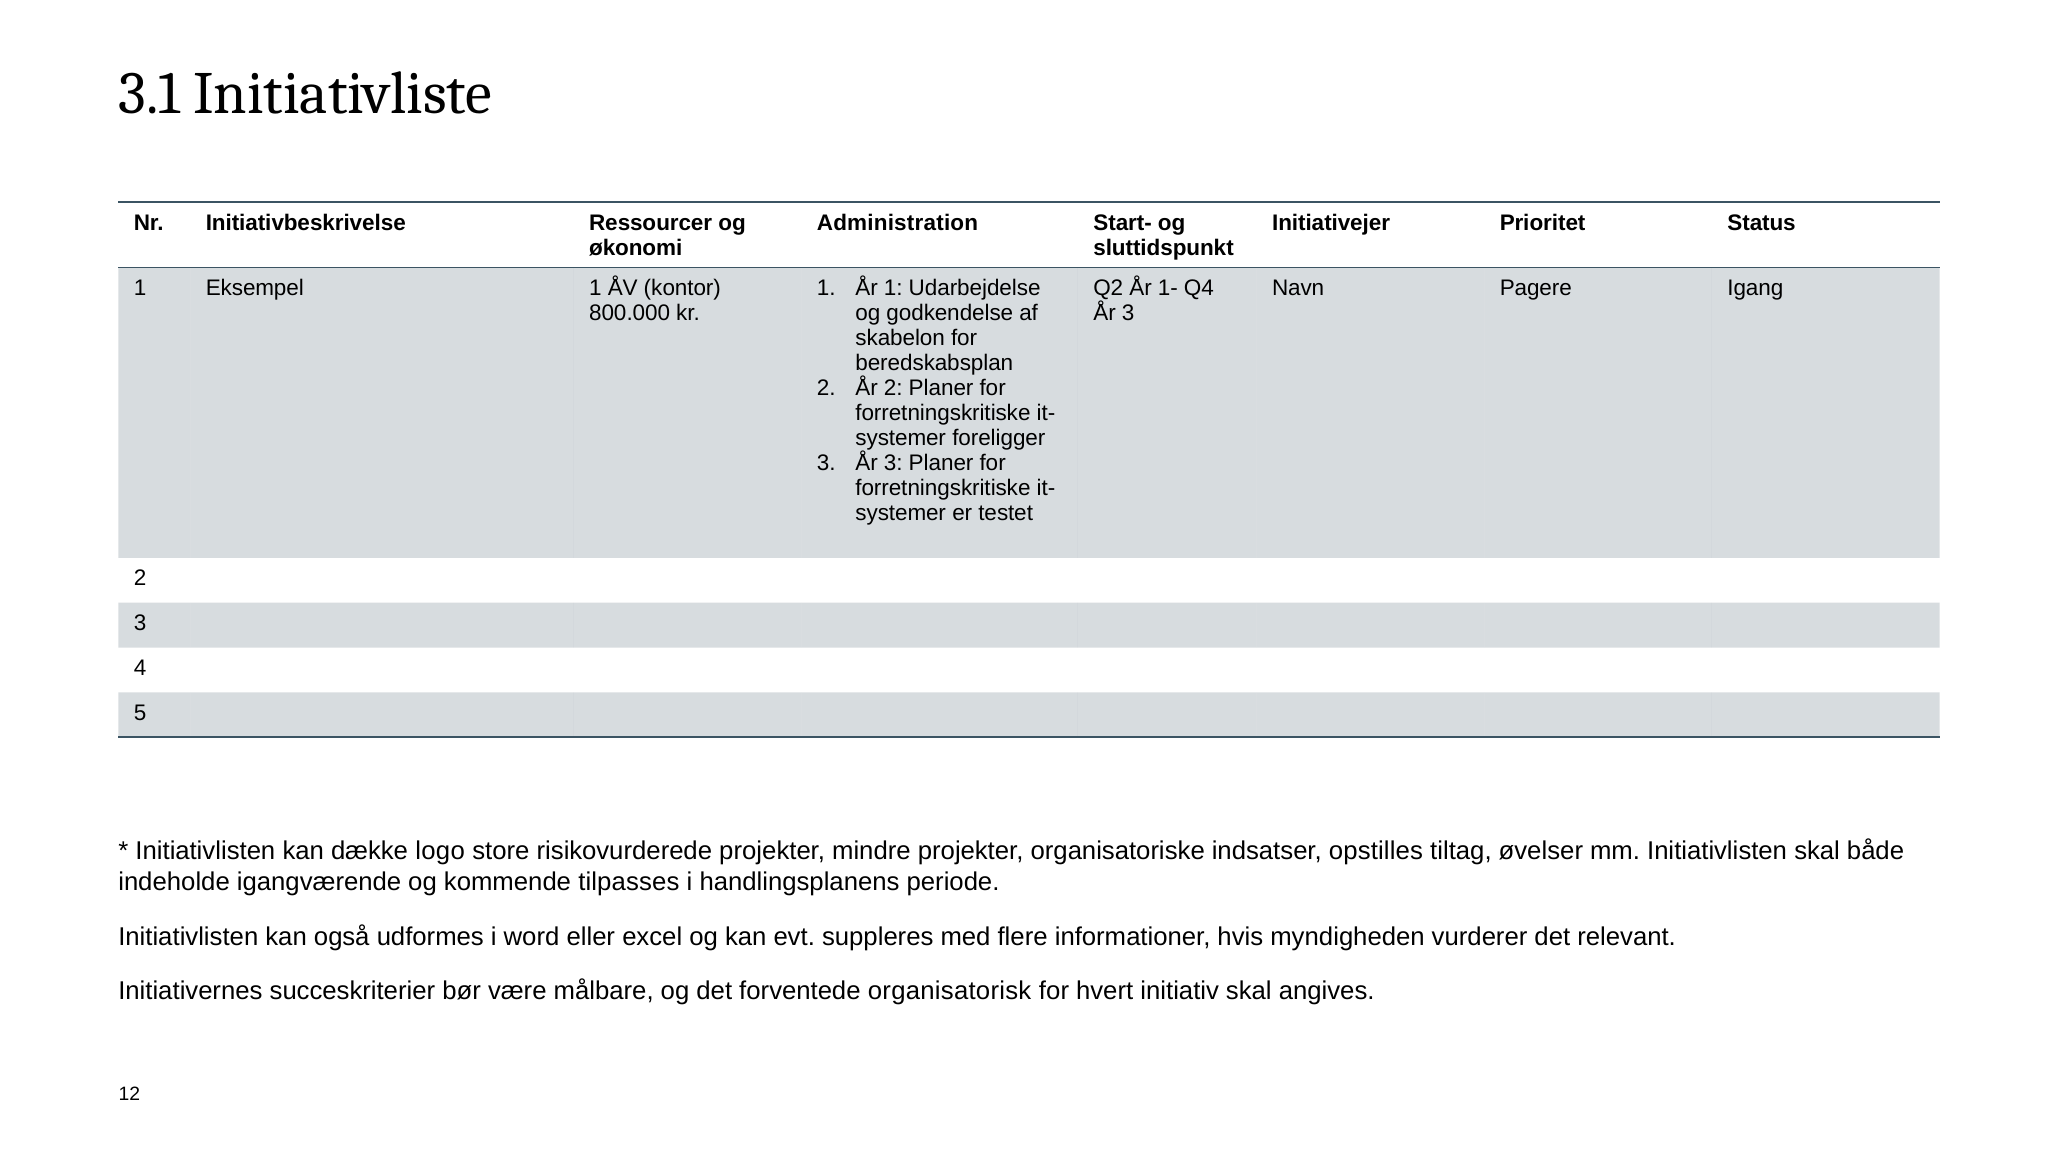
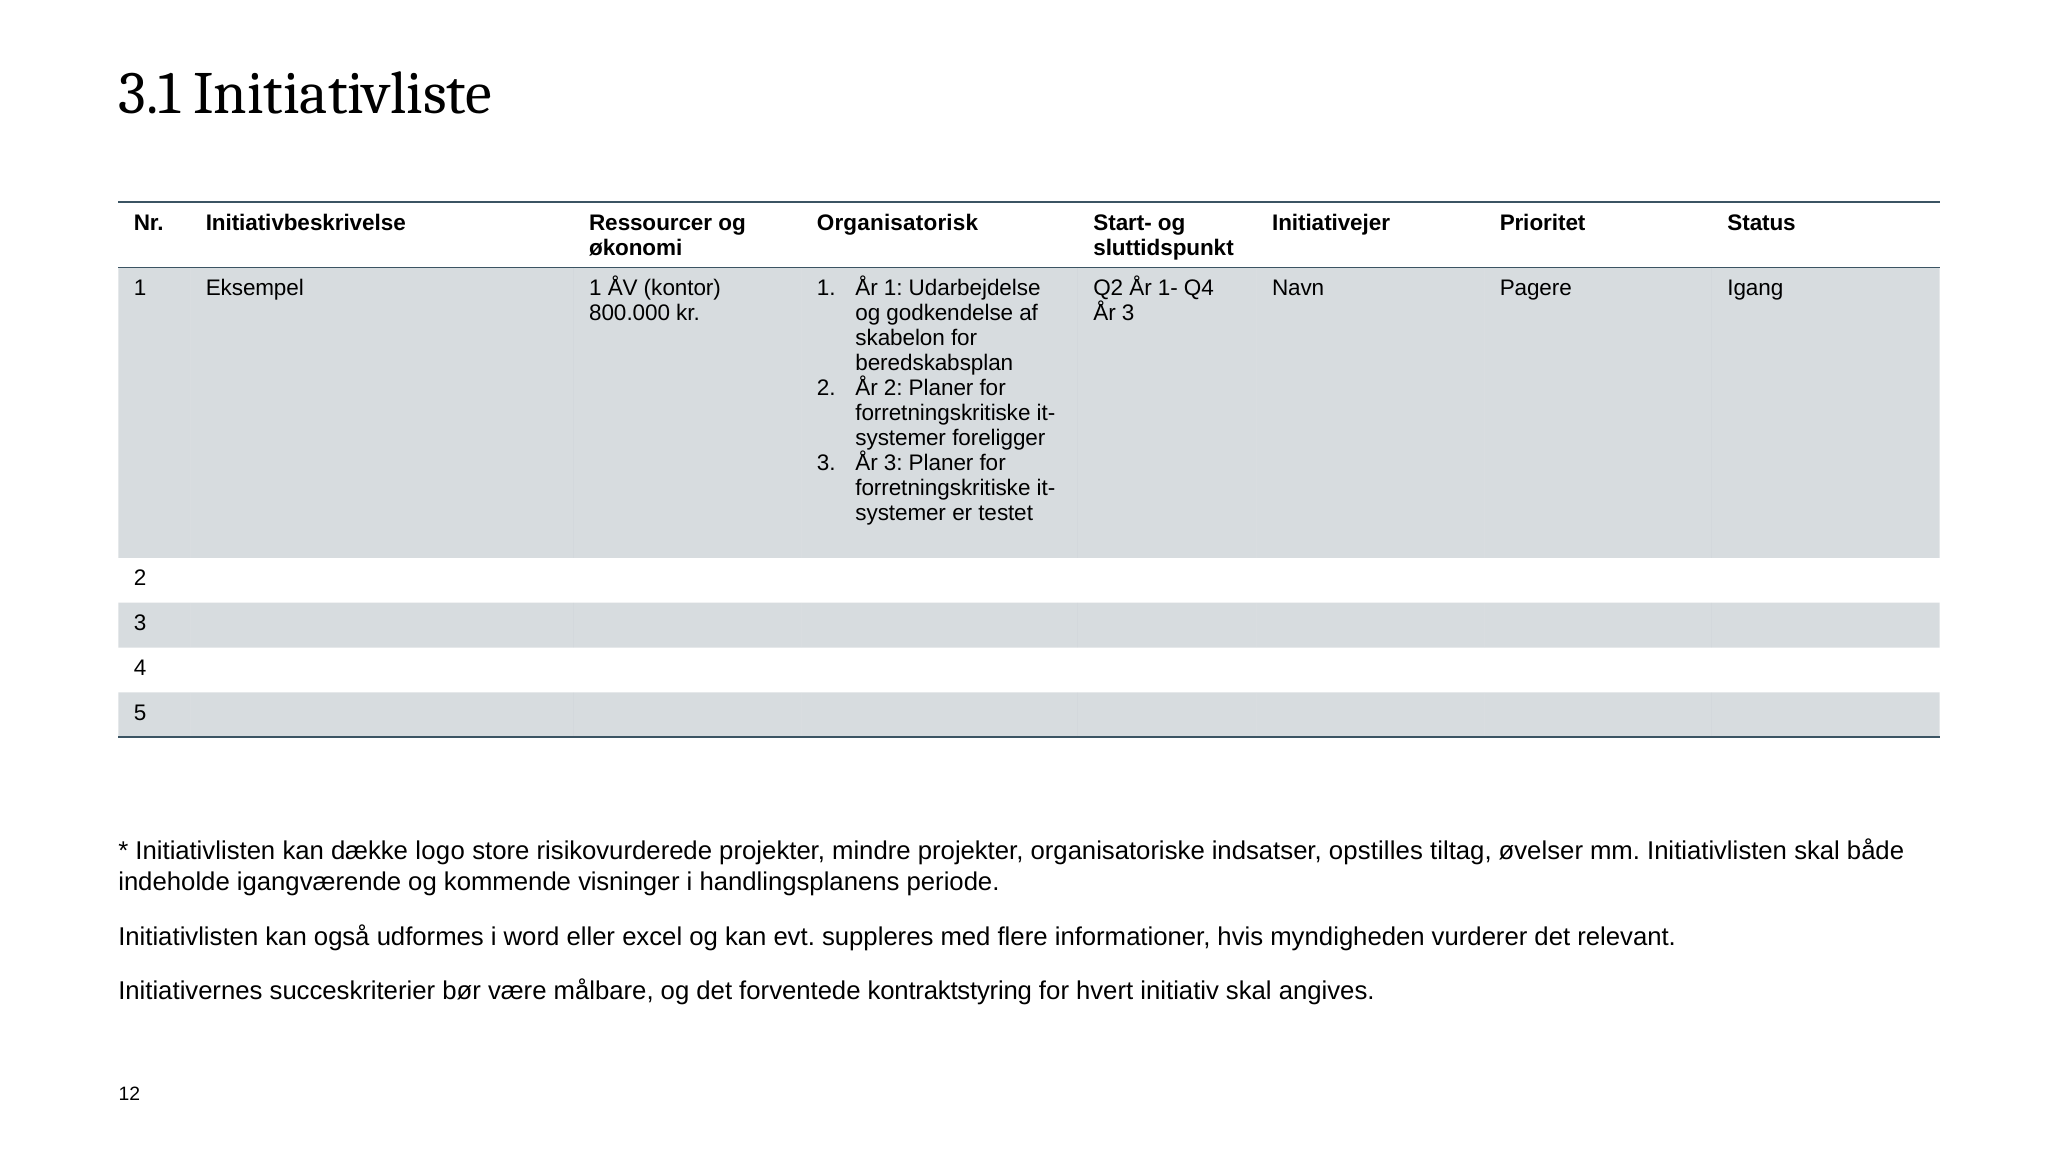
Administration: Administration -> Organisatorisk (897, 223)
tilpasses: tilpasses -> visninger (629, 882)
organisatorisk: organisatorisk -> kontraktstyring (950, 991)
